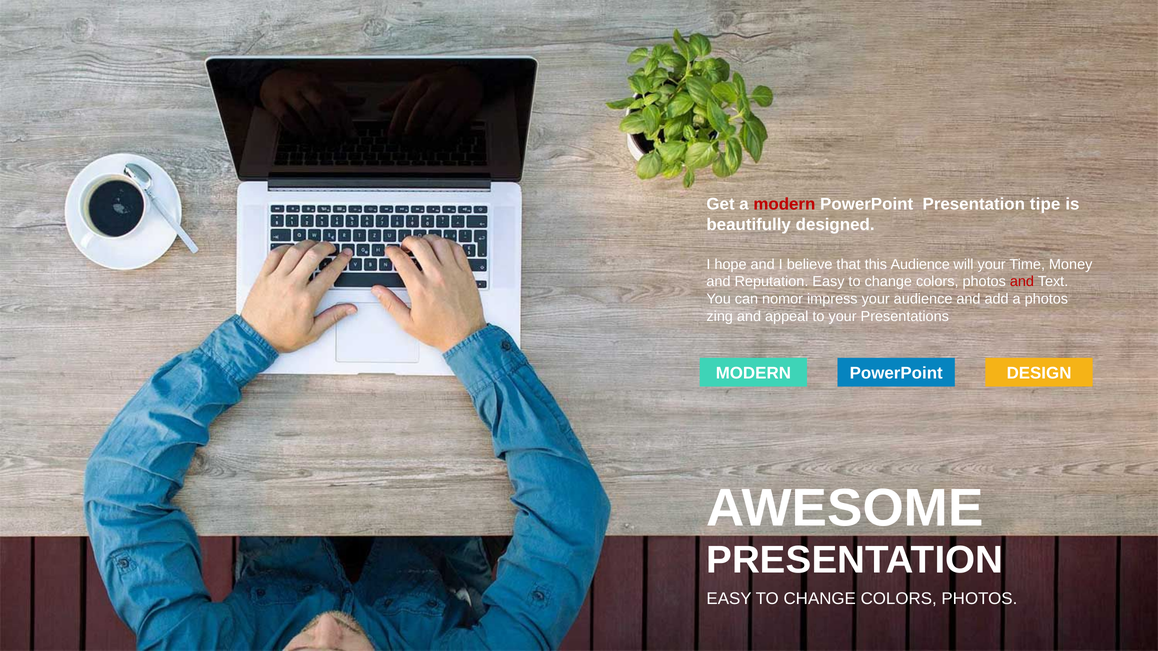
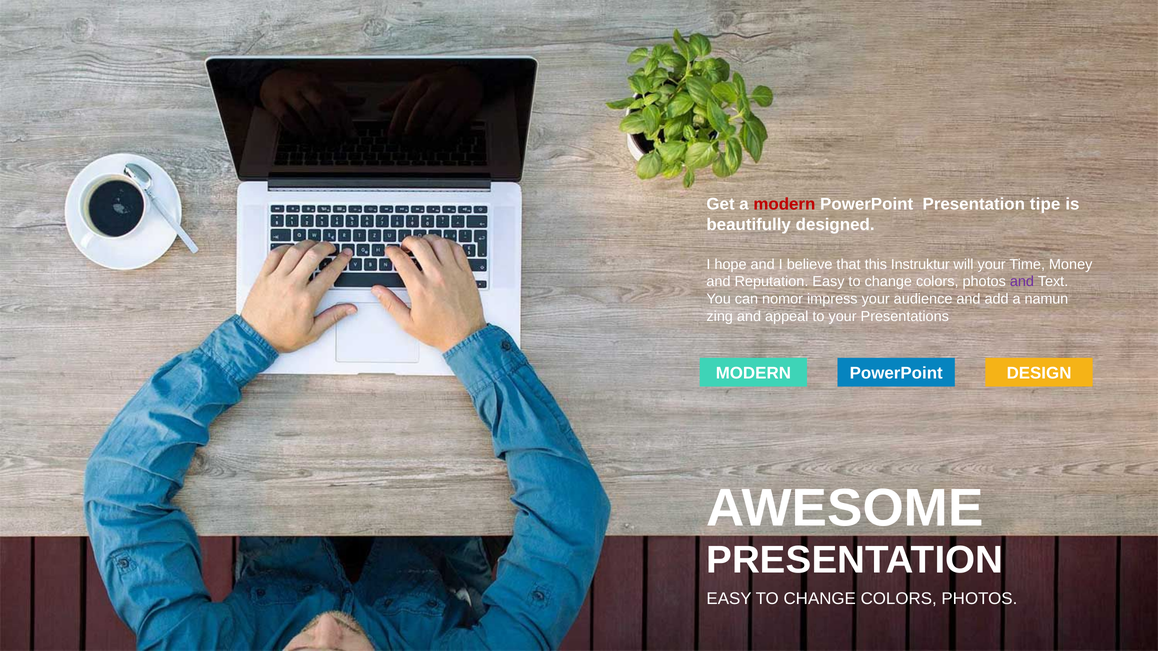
this Audience: Audience -> Instruktur (920, 264)
and colour: red -> purple (1022, 282)
a photos: photos -> namun (1046, 299)
